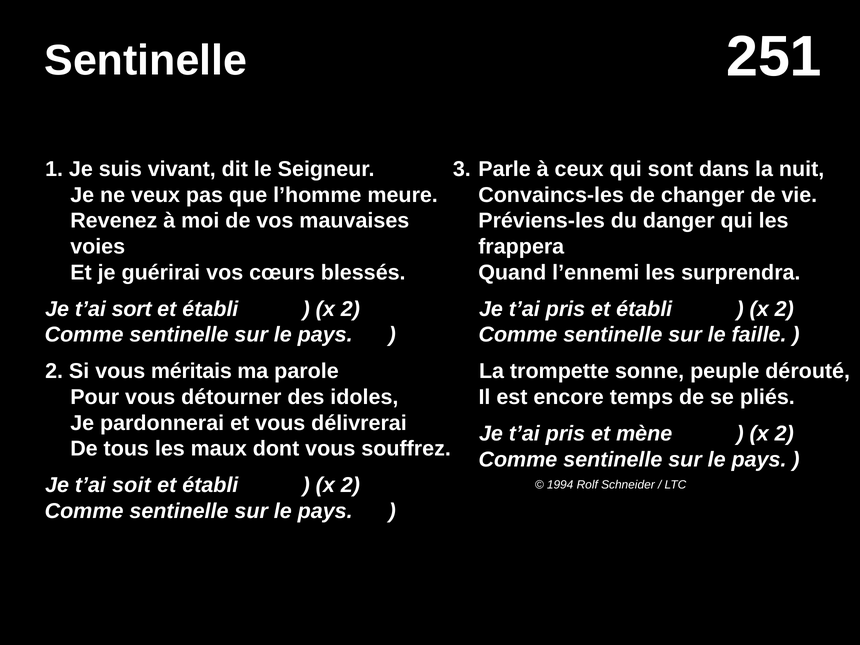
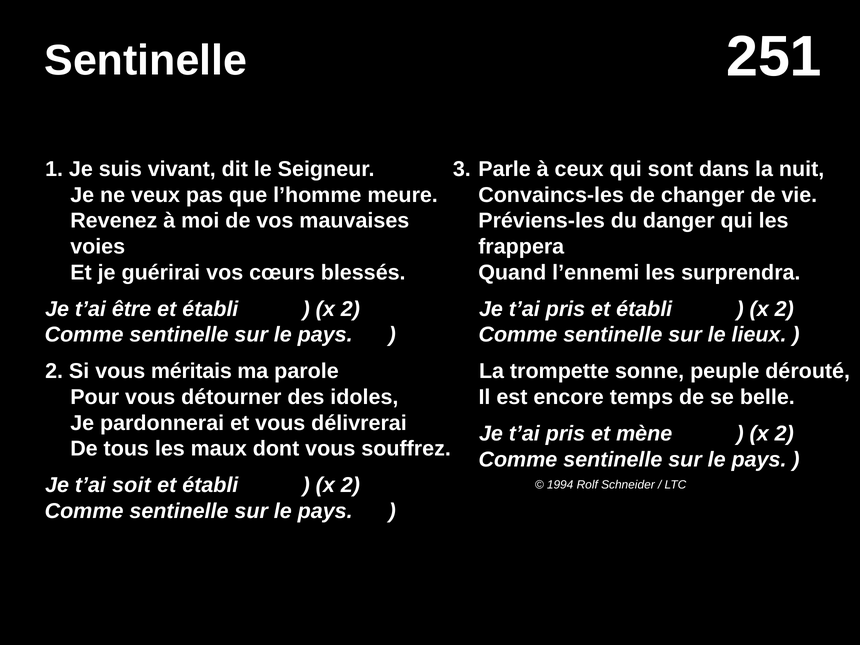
sort: sort -> être (132, 309)
faille: faille -> lieux (759, 335)
pliés: pliés -> belle (767, 397)
